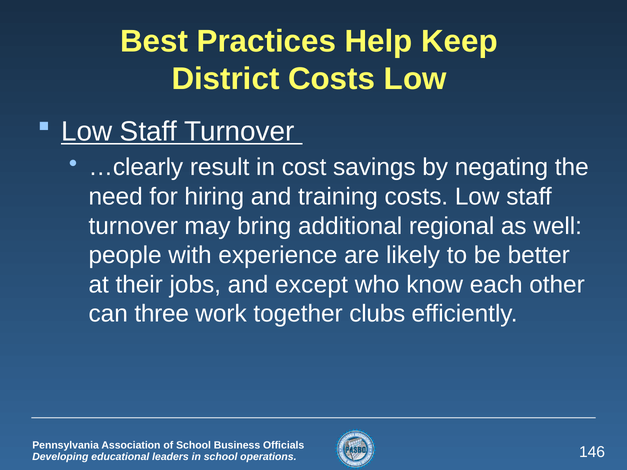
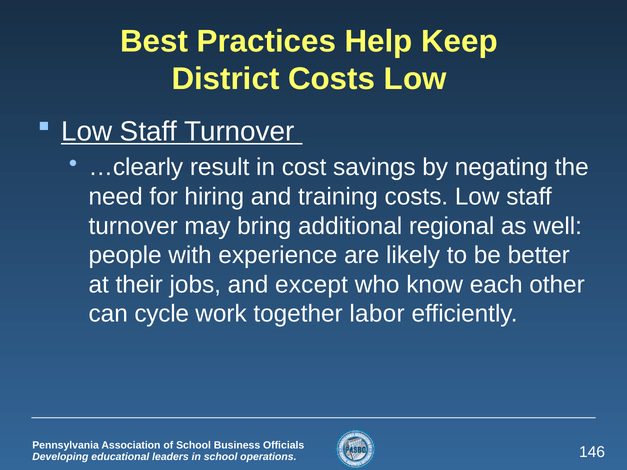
three: three -> cycle (162, 314)
clubs: clubs -> labor (377, 314)
